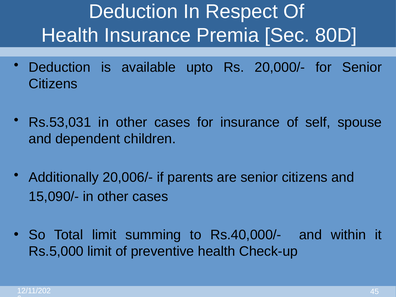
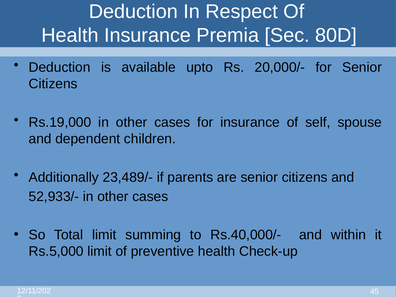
Rs.53,031: Rs.53,031 -> Rs.19,000 (60, 122)
20,006/-: 20,006/- -> 23,489/- (128, 177)
15,090/-: 15,090/- -> 52,933/- (54, 196)
